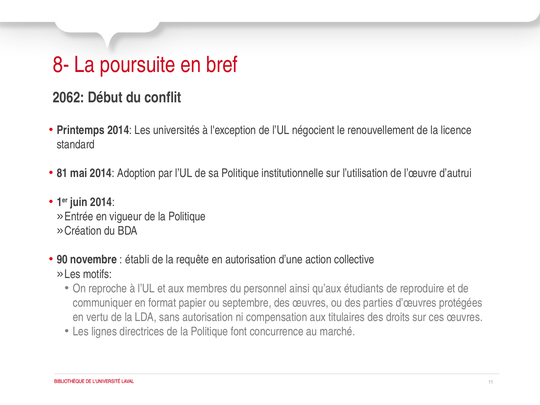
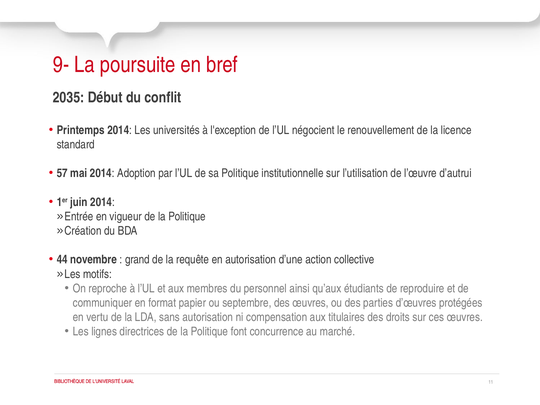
8-: 8- -> 9- (61, 65)
2062: 2062 -> 2035 (69, 97)
81: 81 -> 57 (62, 173)
90: 90 -> 44 (62, 260)
établi: établi -> grand (137, 260)
